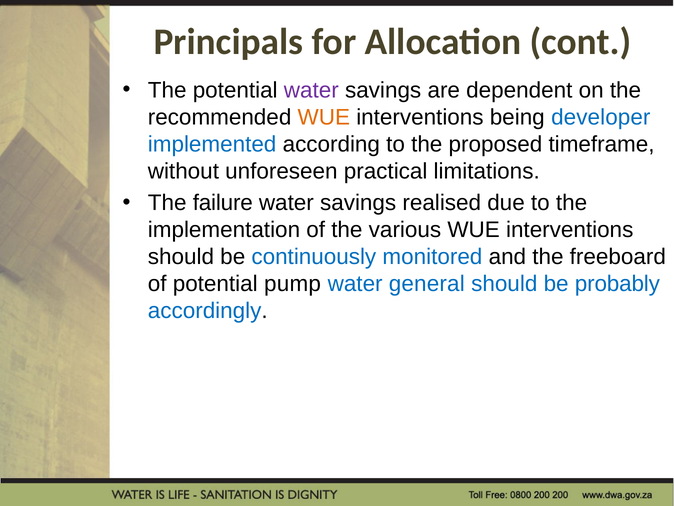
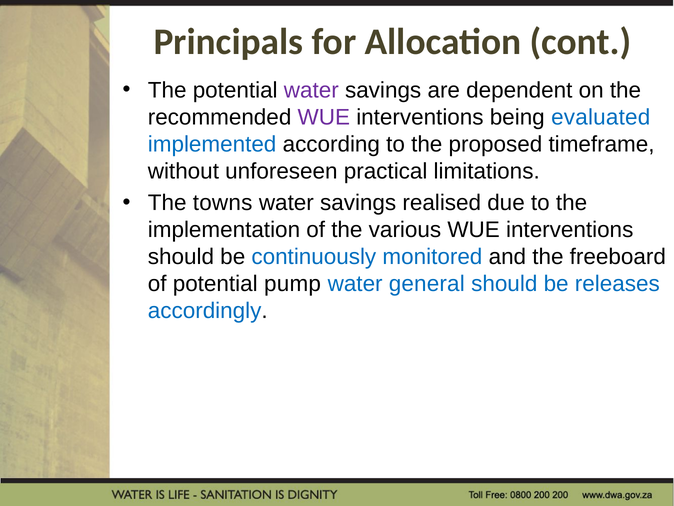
WUE colour: orange -> purple (324, 117)
developer: developer -> evaluated (601, 117)
failure: failure -> towns (223, 203)
probably: probably -> releases (617, 284)
